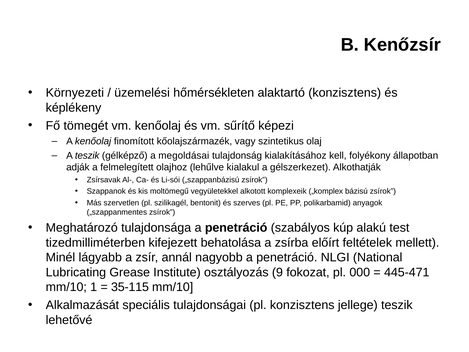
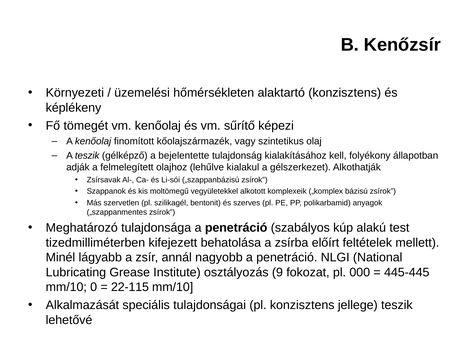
megoldásai: megoldásai -> bejelentette (184, 156)
445-471: 445-471 -> 445-445 (407, 272)
1: 1 -> 0 (94, 287)
35-115: 35-115 -> 22-115 (130, 287)
